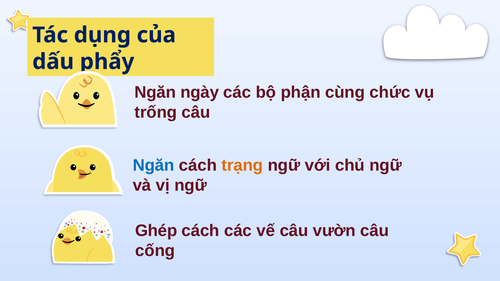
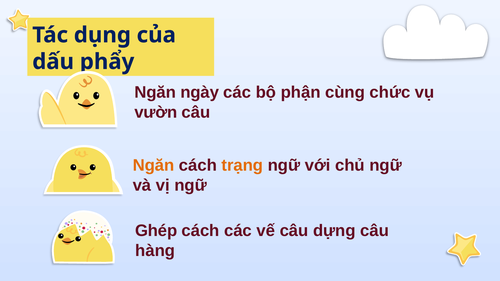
trống: trống -> vườn (156, 113)
Ngăn colour: blue -> orange (154, 166)
vườn: vườn -> dựng (334, 231)
cống: cống -> hàng (155, 251)
